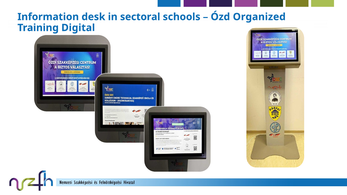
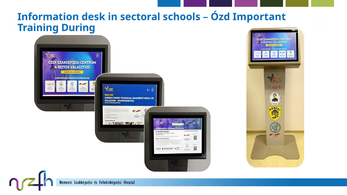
Organized: Organized -> Important (259, 17)
Digital: Digital -> During (78, 28)
